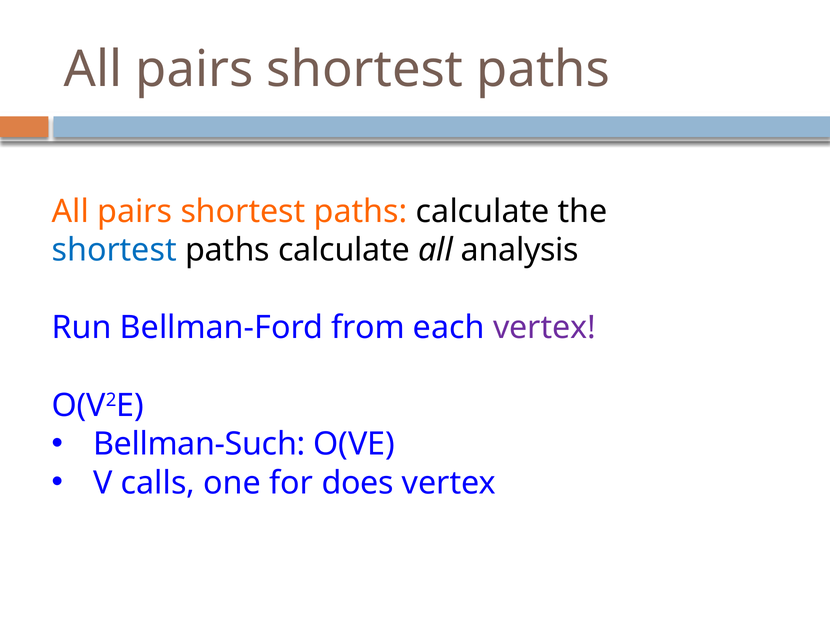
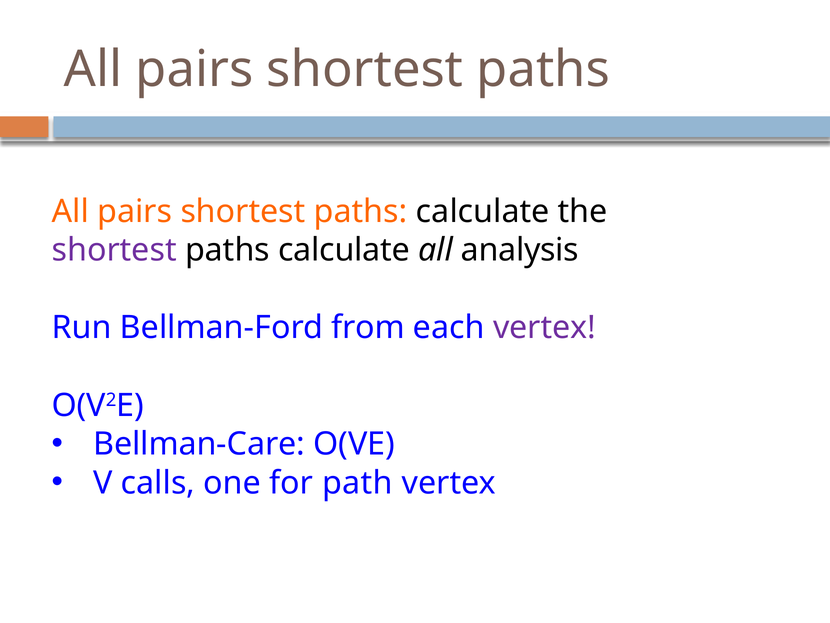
shortest colour: blue -> purple (114, 250)
Bellman-Such: Bellman-Such -> Bellman-Care (199, 444)
does: does -> path (357, 483)
